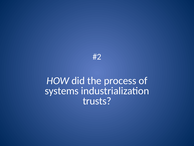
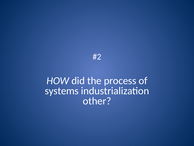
trusts: trusts -> other (97, 101)
